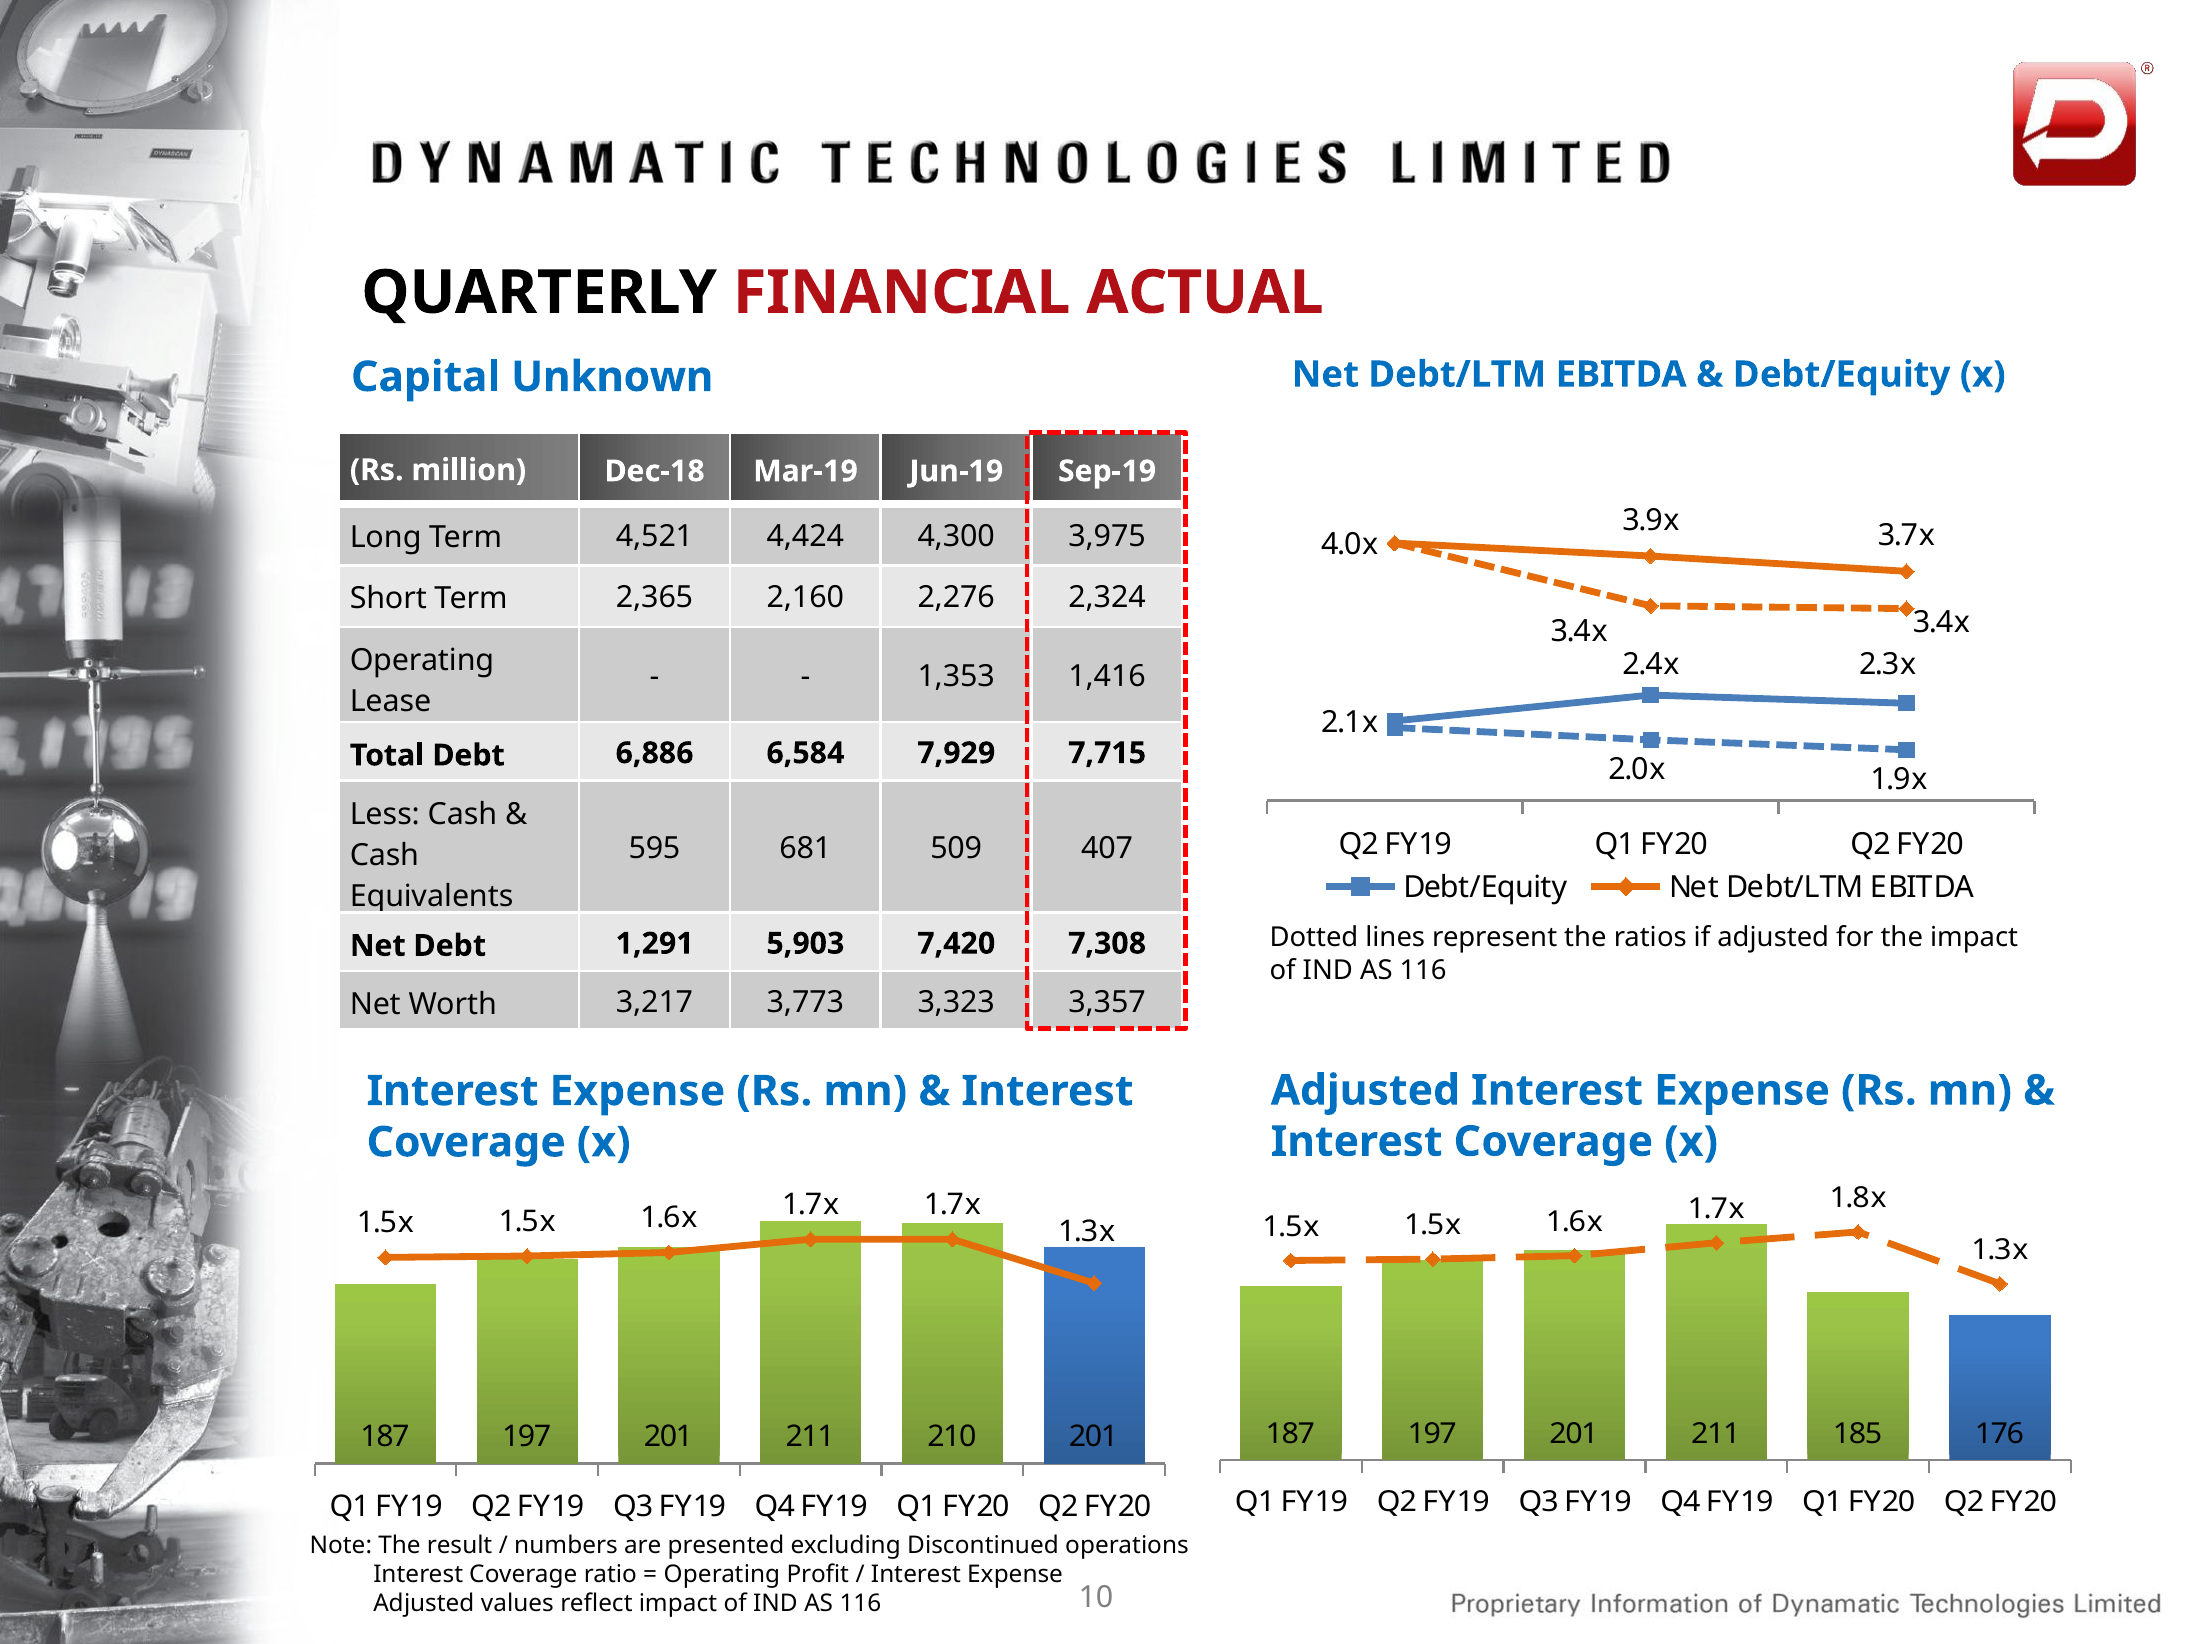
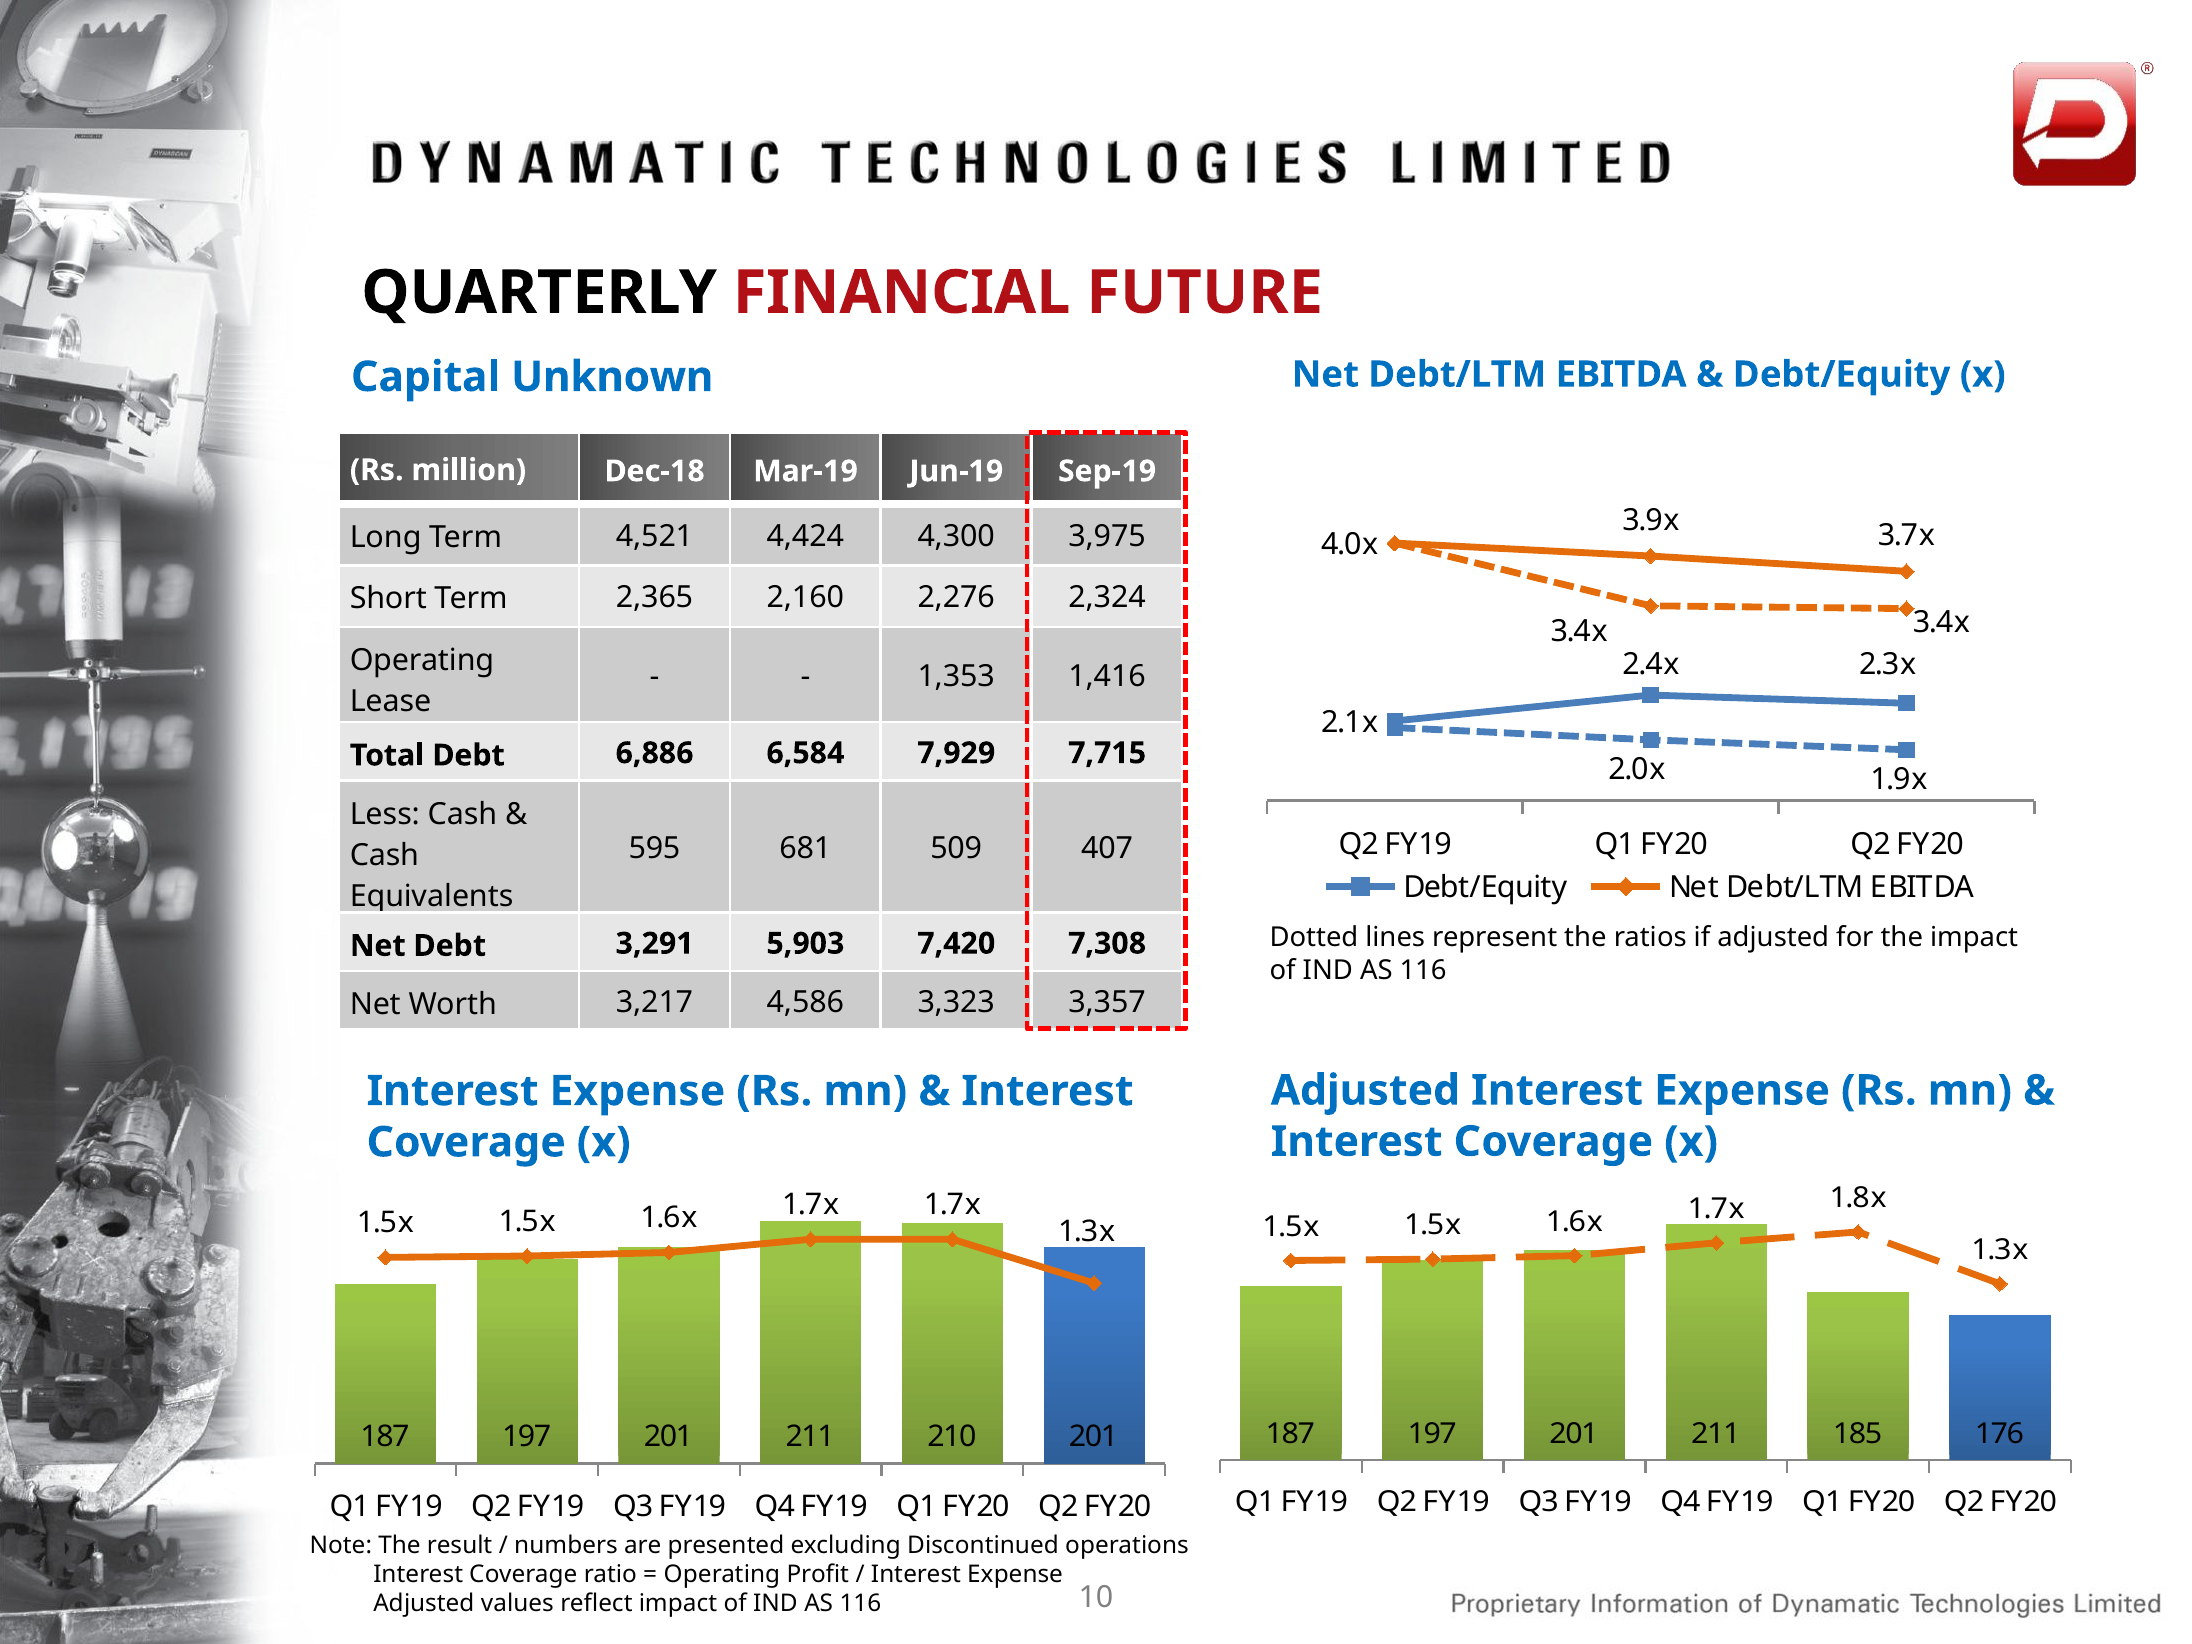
ACTUAL: ACTUAL -> FUTURE (1205, 293)
1,291: 1,291 -> 3,291 (655, 944)
3,773: 3,773 -> 4,586 (805, 1002)
